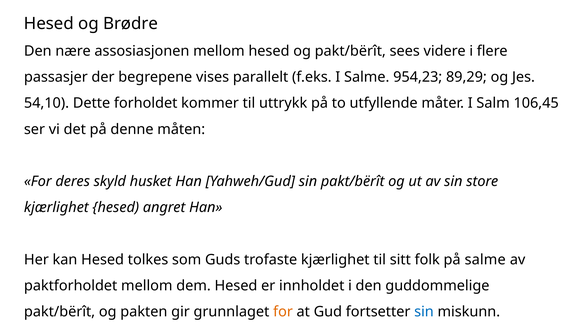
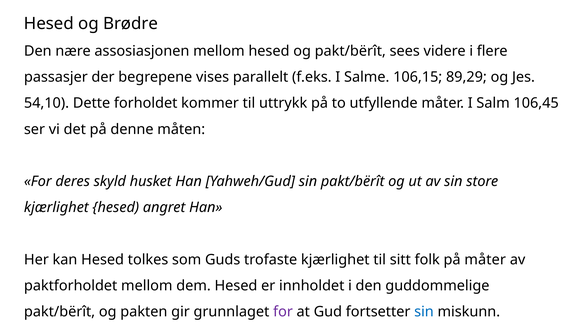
954,23: 954,23 -> 106,15 (418, 77)
på salme: salme -> måter (485, 259)
for colour: orange -> purple (283, 311)
